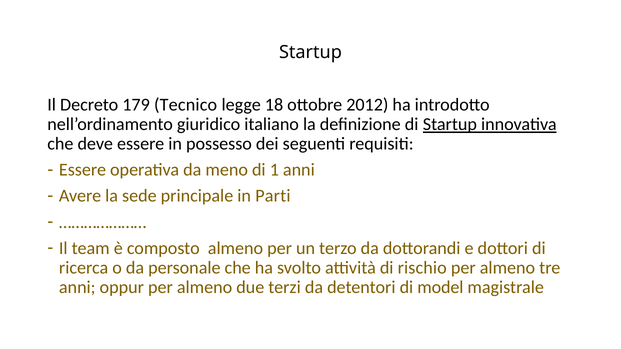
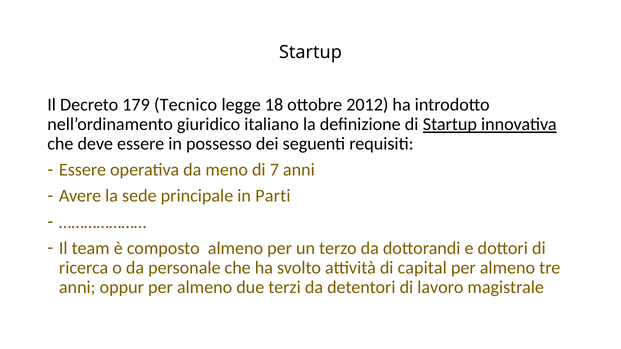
1: 1 -> 7 (274, 170)
rischio: rischio -> capital (422, 268)
model: model -> lavoro (440, 287)
